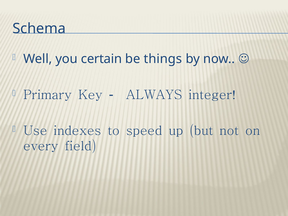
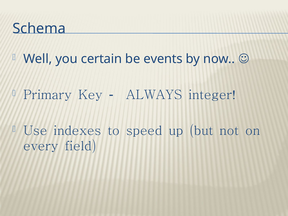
things: things -> events (163, 59)
